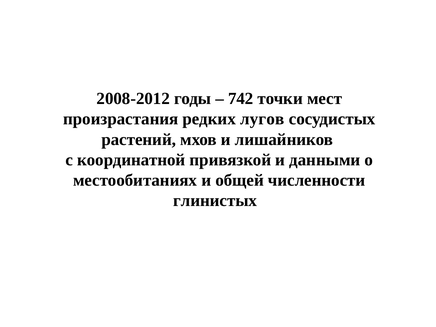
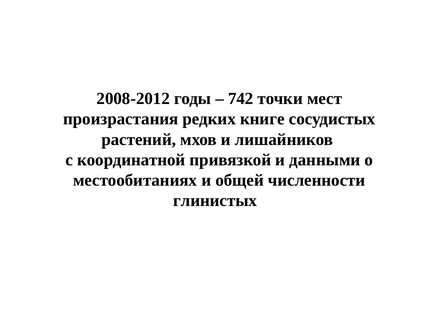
лугов: лугов -> книге (262, 119)
